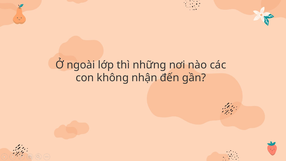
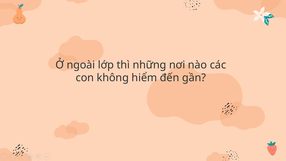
nhận: nhận -> hiểm (144, 78)
